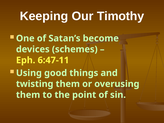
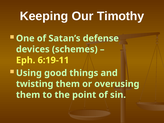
become: become -> defense (101, 38)
6:47-11: 6:47-11 -> 6:19-11 (53, 60)
